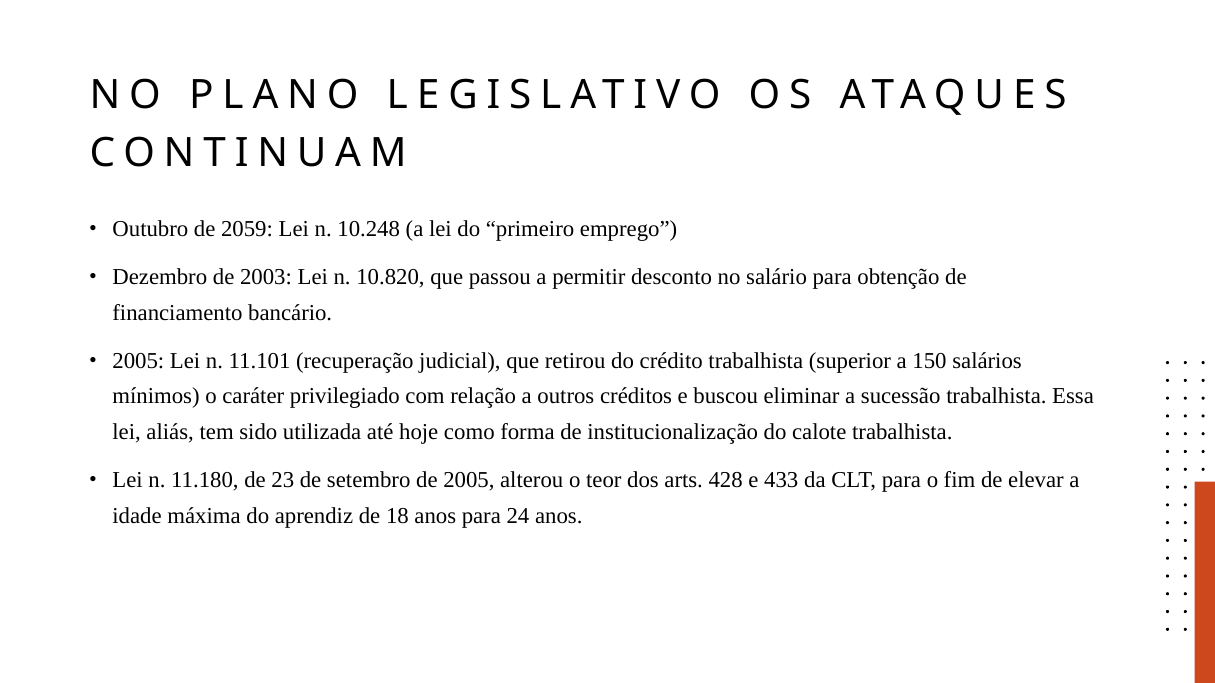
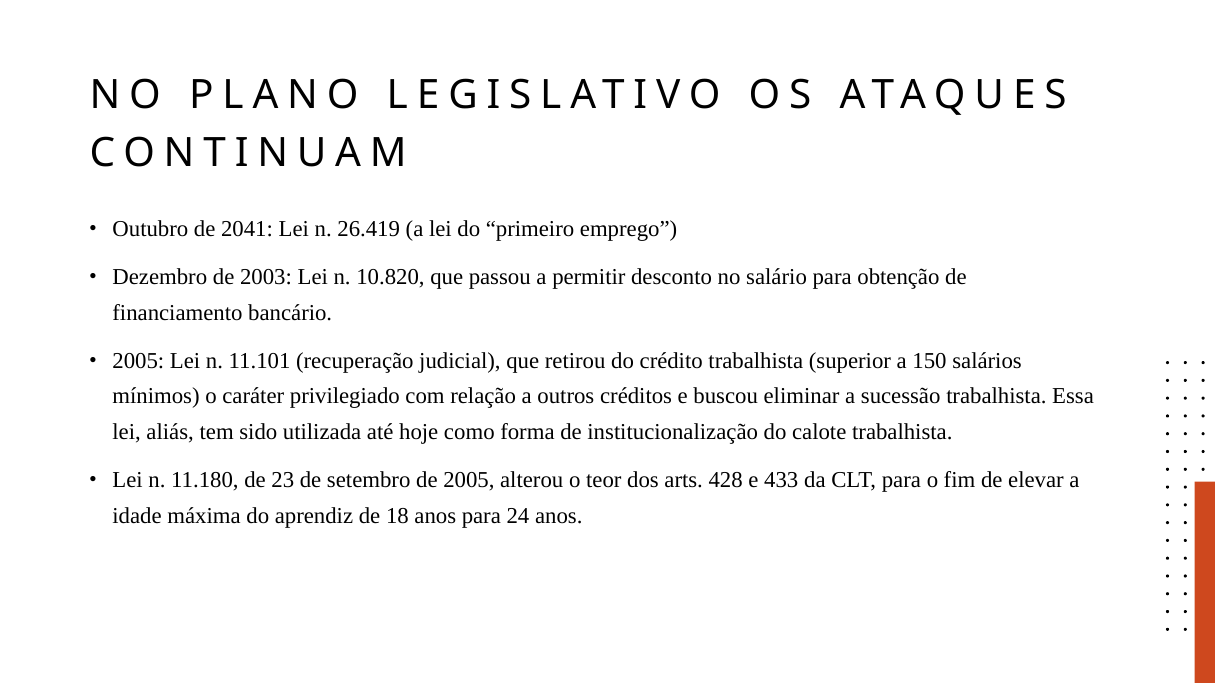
2059: 2059 -> 2041 (247, 229)
10.248: 10.248 -> 26.419 (369, 229)
